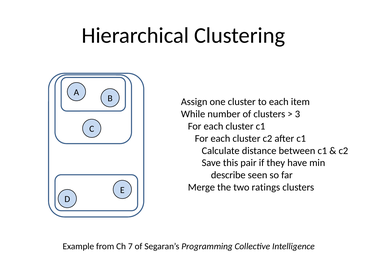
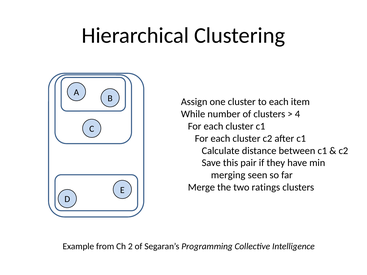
3: 3 -> 4 (297, 114)
describe: describe -> merging (228, 175)
7: 7 -> 2 (130, 246)
